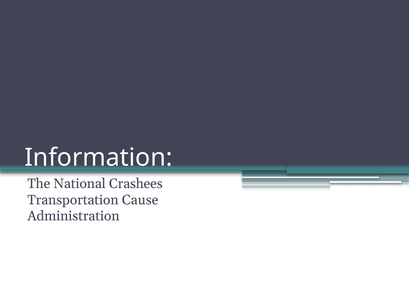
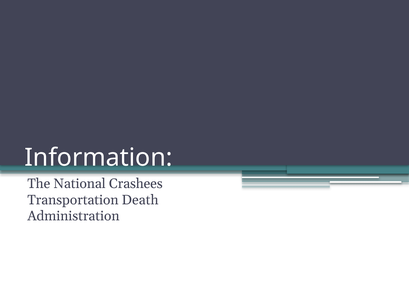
Cause: Cause -> Death (140, 200)
